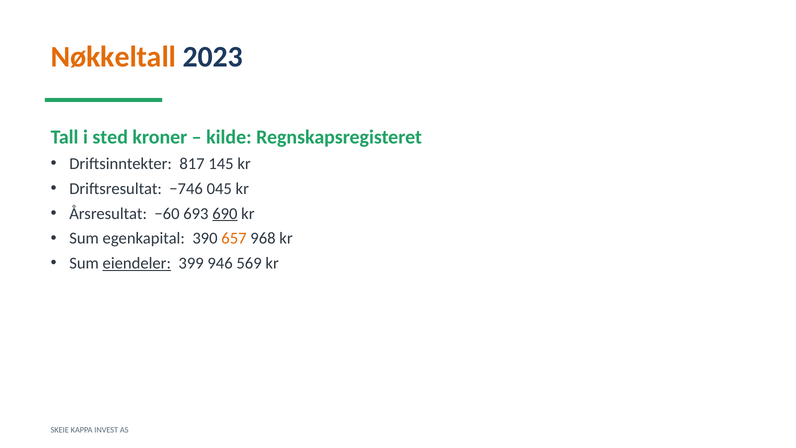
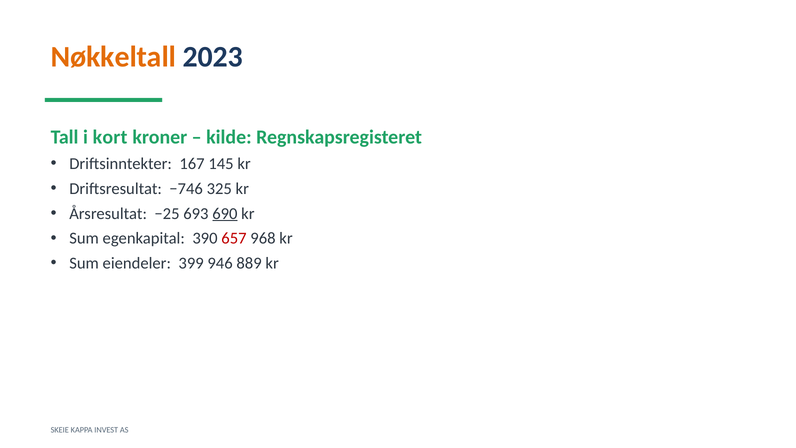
sted: sted -> kort (110, 137)
817: 817 -> 167 (192, 164)
045: 045 -> 325 (219, 189)
−60: −60 -> −25 (167, 213)
657 colour: orange -> red (234, 238)
eiendeler underline: present -> none (137, 263)
569: 569 -> 889 (249, 263)
